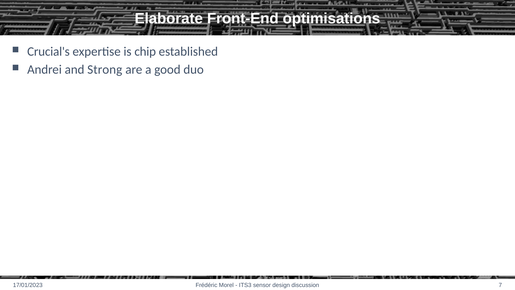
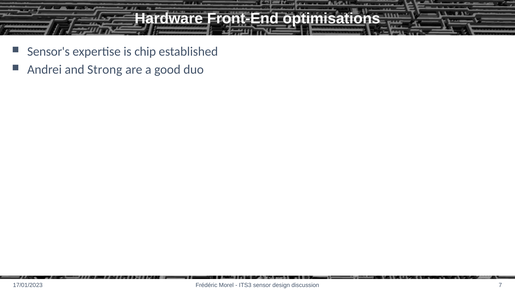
Elaborate: Elaborate -> Hardware (169, 19)
Crucial's: Crucial's -> Sensor's (48, 52)
